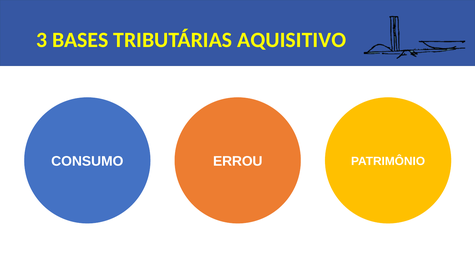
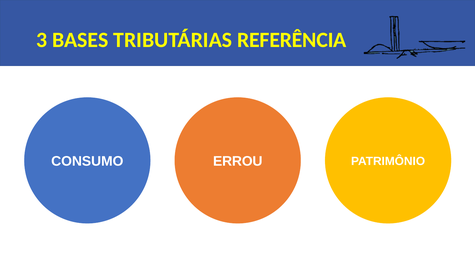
AQUISITIVO: AQUISITIVO -> REFERÊNCIA (292, 40)
